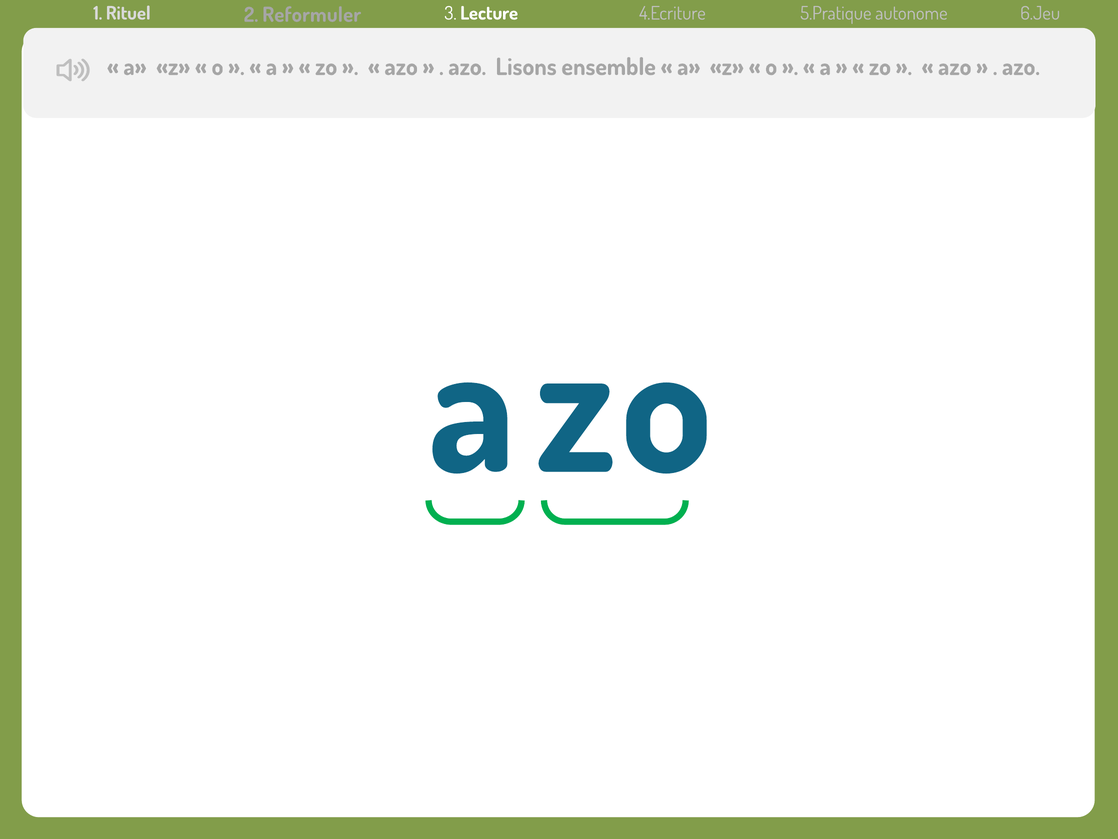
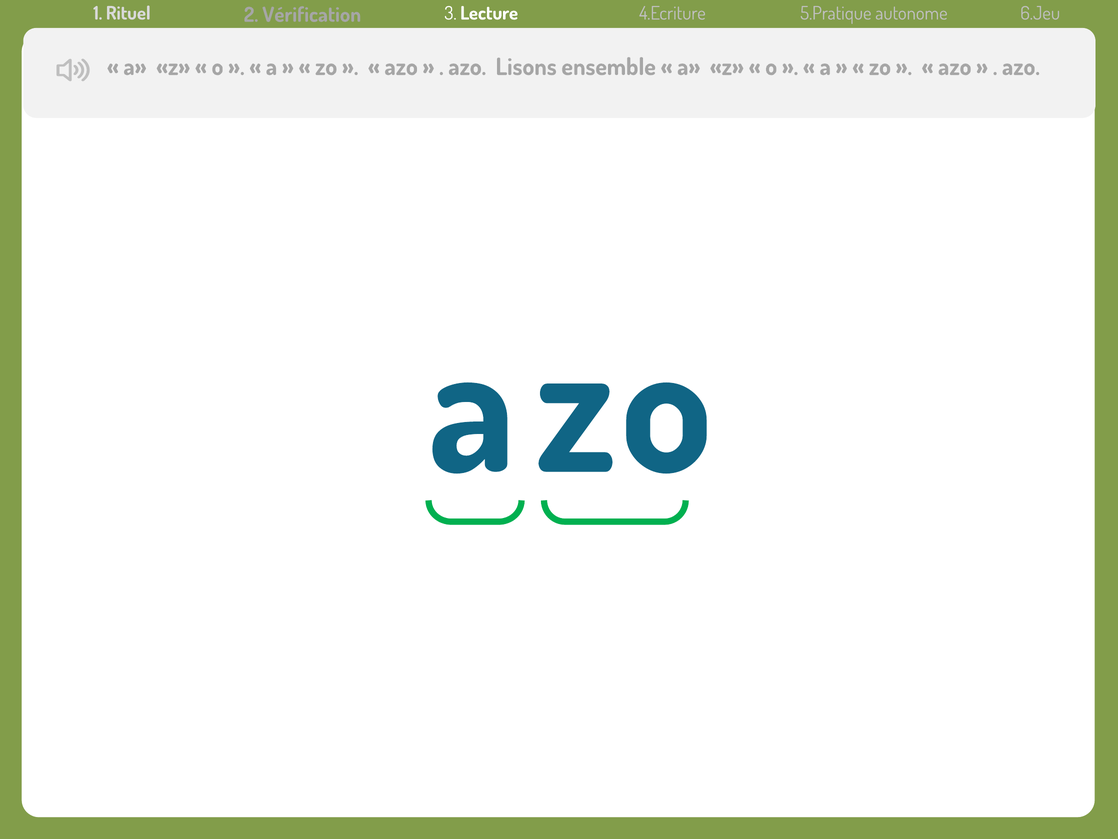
Reformuler: Reformuler -> Vérification (312, 15)
